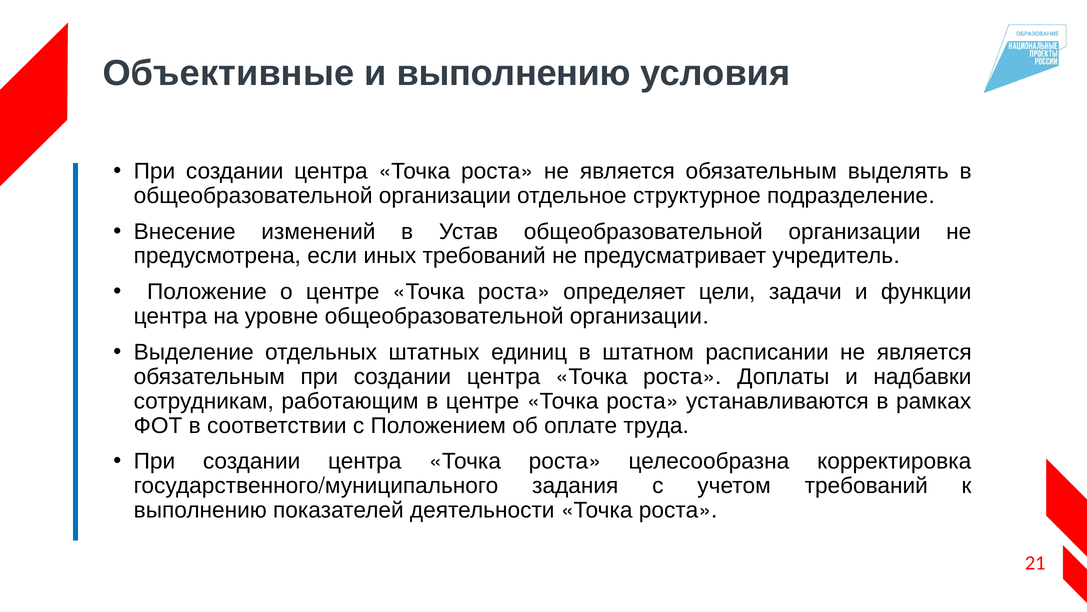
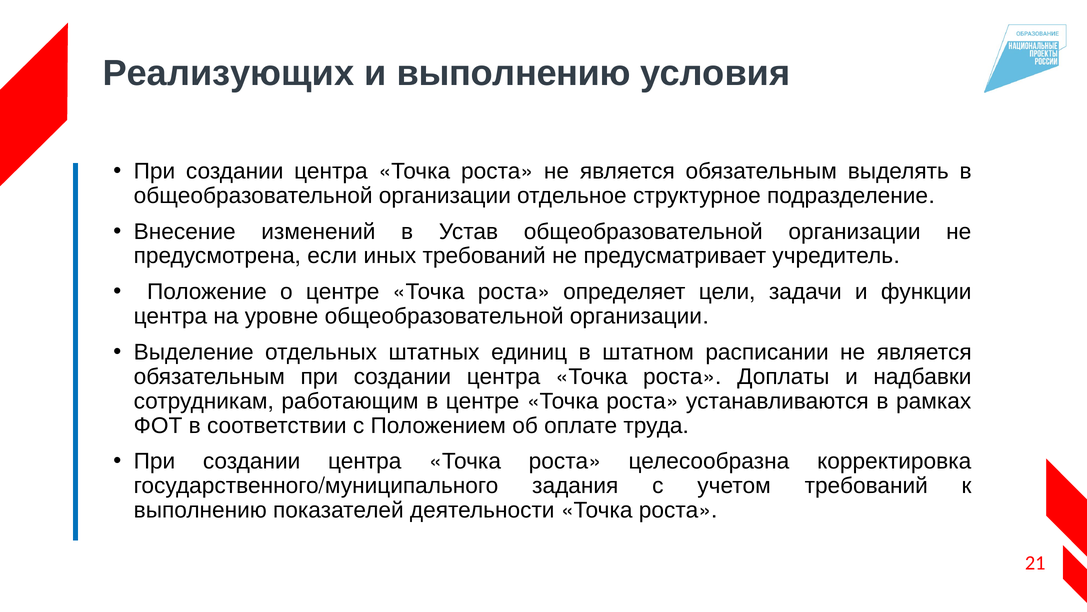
Объективные: Объективные -> Реализующих (228, 73)
